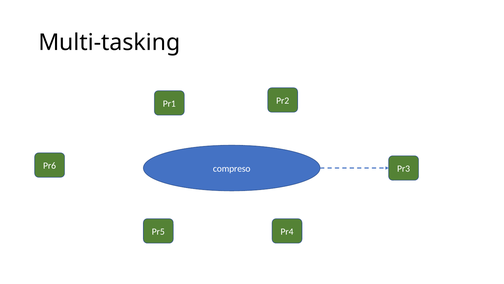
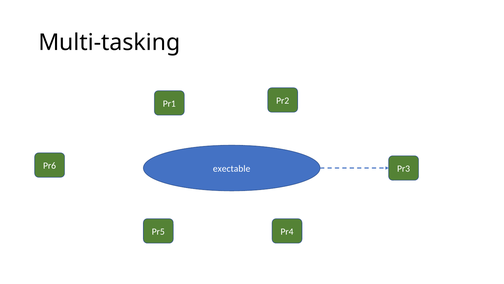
compreso: compreso -> exectable (232, 168)
